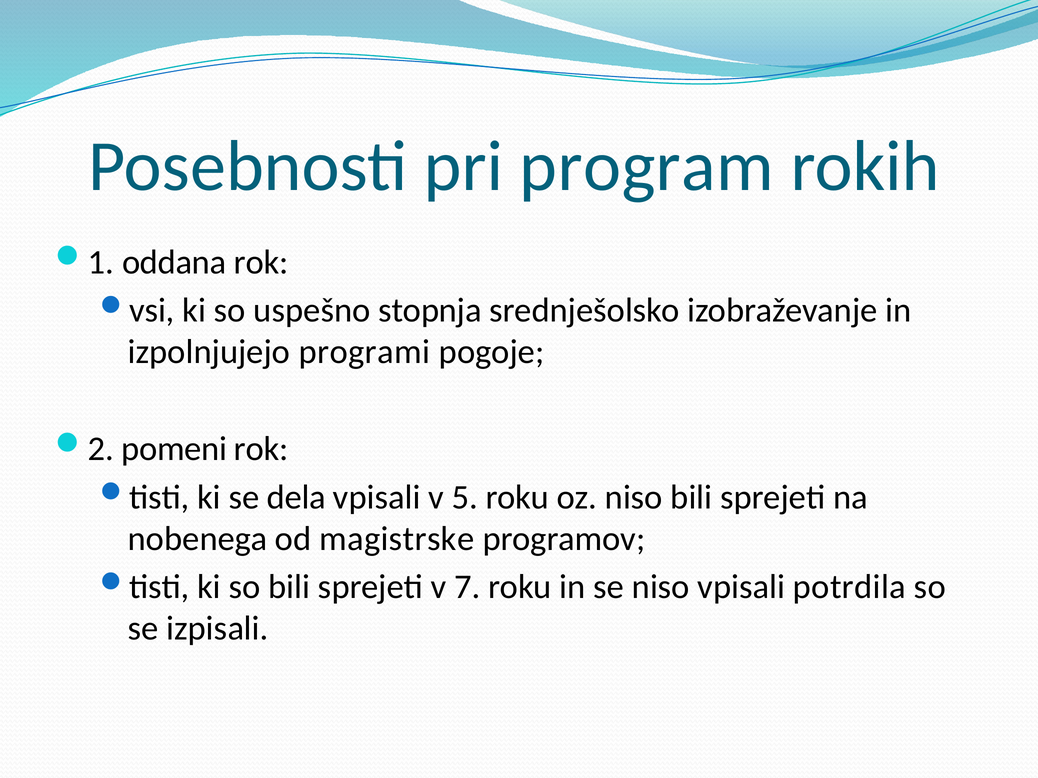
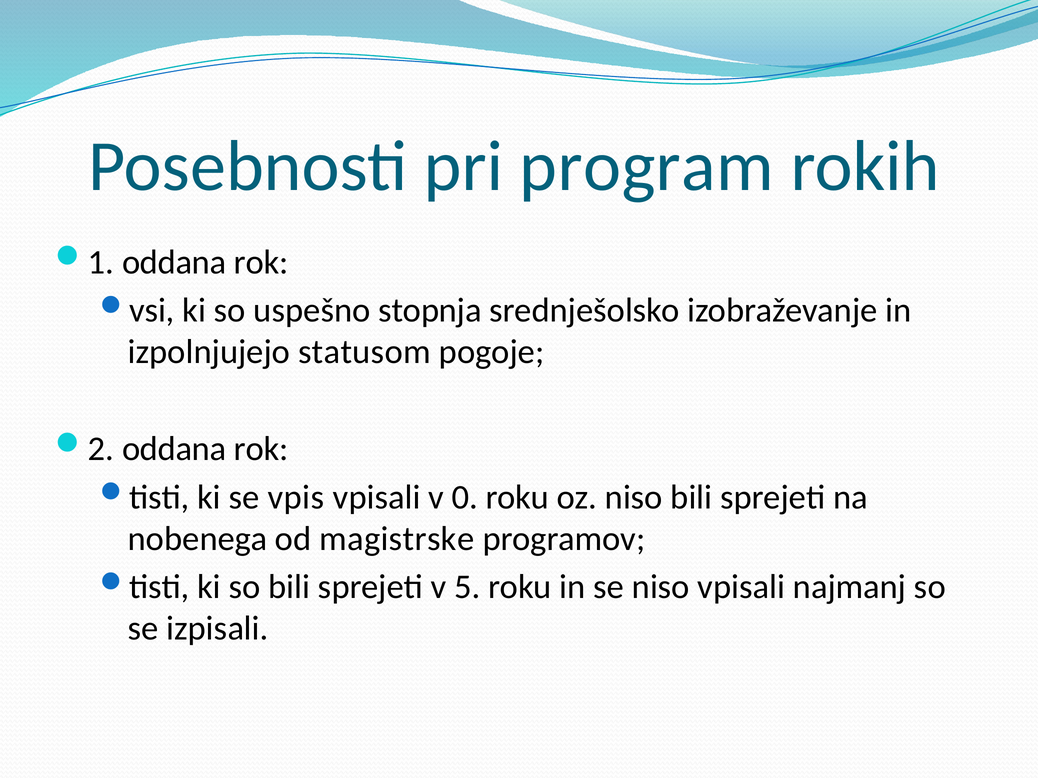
programi: programi -> statusom (364, 352)
2 pomeni: pomeni -> oddana (174, 449)
dela: dela -> vpis (296, 497)
5: 5 -> 0 (465, 497)
7: 7 -> 5 (467, 587)
potrdila: potrdila -> najmanj (850, 587)
